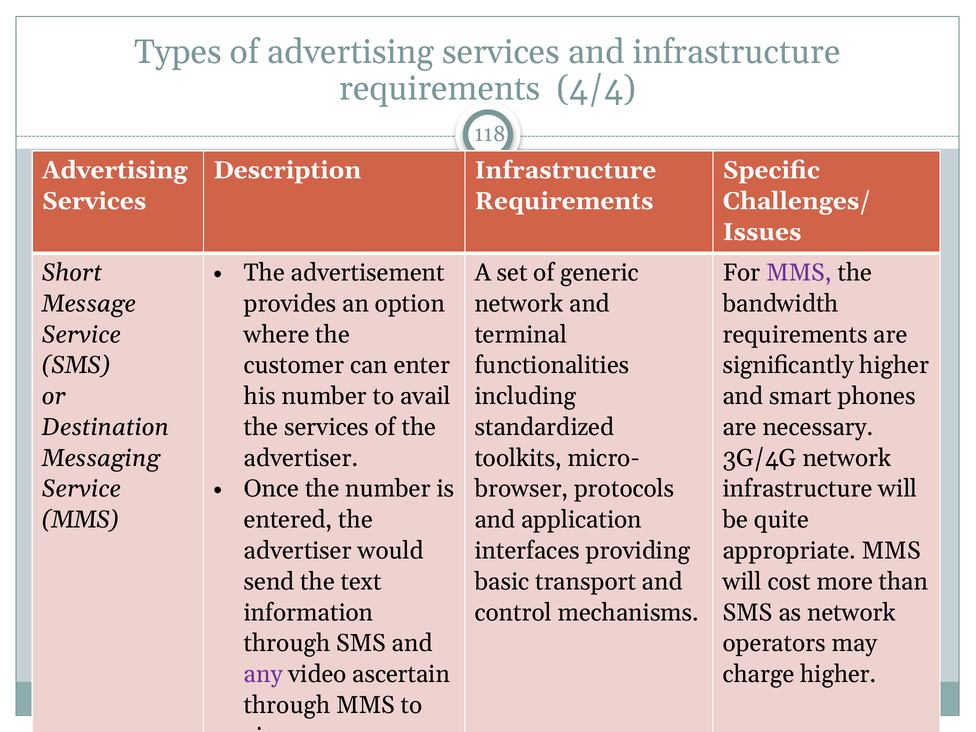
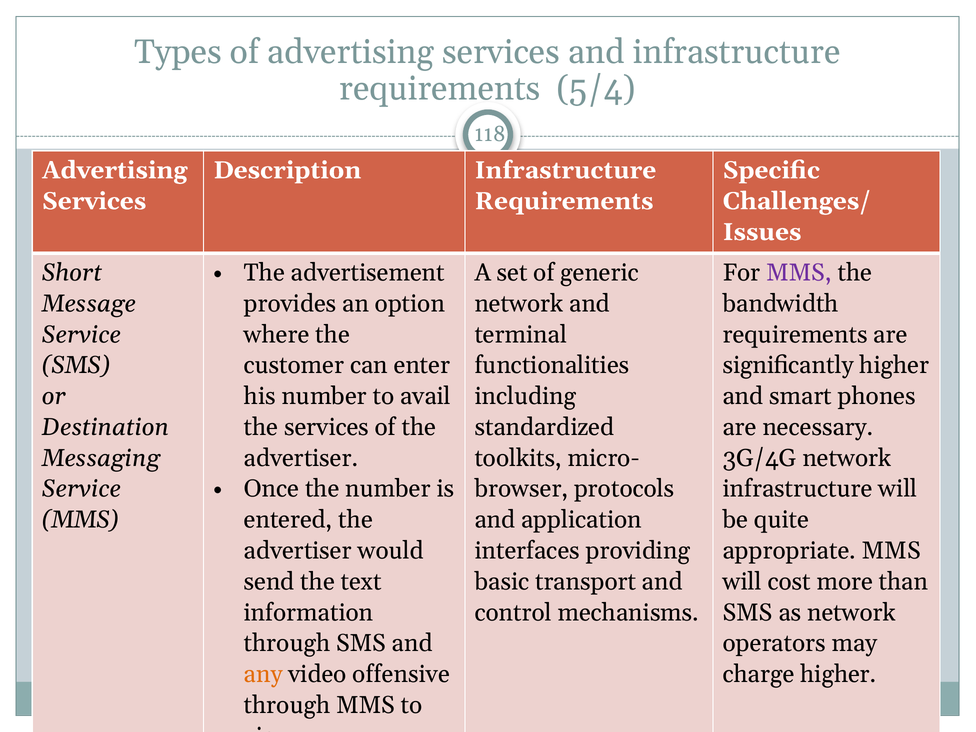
4/4: 4/4 -> 5/4 (596, 88)
any colour: purple -> orange (263, 674)
ascertain: ascertain -> offensive (401, 674)
